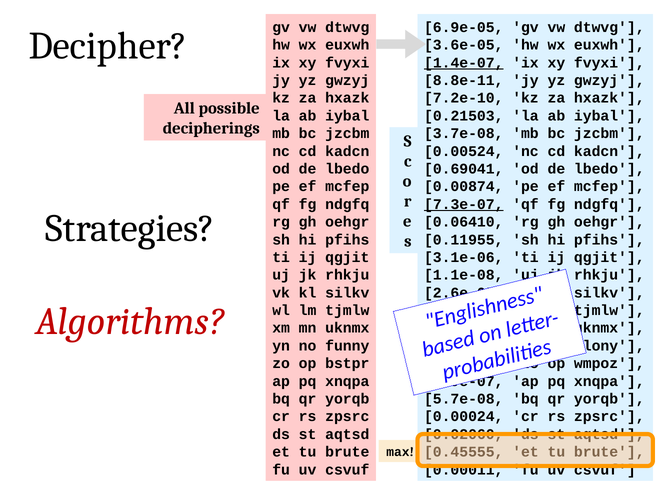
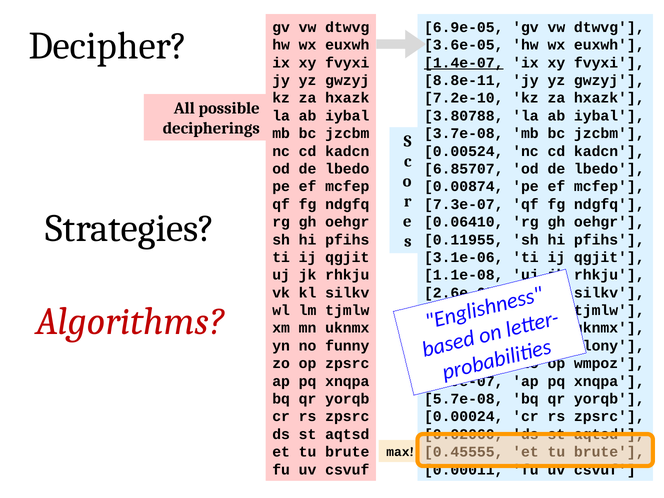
0.21503: 0.21503 -> 3.80788 (464, 116)
0.69041: 0.69041 -> 6.85707 (464, 169)
7.3e-07 underline: present -> none (464, 204)
op bstpr: bstpr -> zpsrc (347, 364)
